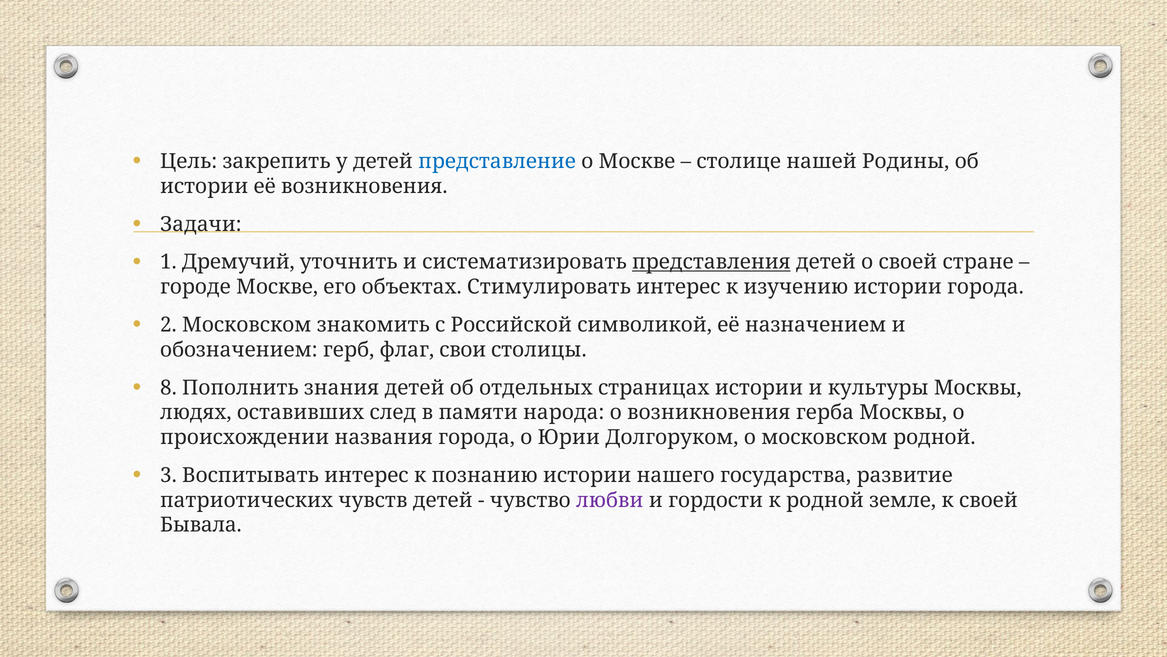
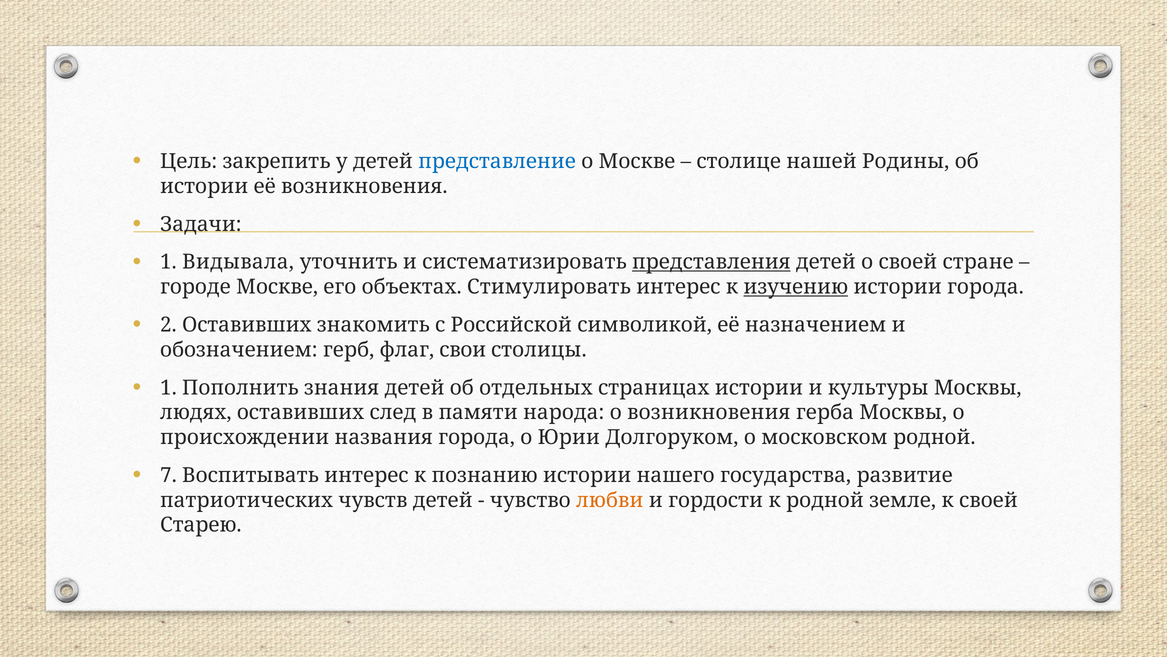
Дремучий: Дремучий -> Видывала (238, 262)
изучению underline: none -> present (796, 287)
2 Московском: Московском -> Оставивших (247, 325)
8: 8 -> 1 (168, 387)
3: 3 -> 7 (168, 475)
любви colour: purple -> orange (610, 500)
Бывала: Бывала -> Старею (201, 525)
